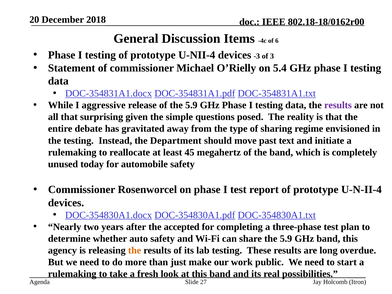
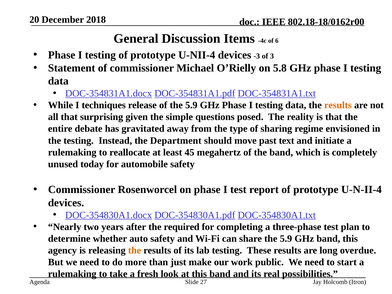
5.4: 5.4 -> 5.8 (280, 68)
aggressive: aggressive -> techniques (104, 105)
results colour: purple -> orange (338, 105)
accepted: accepted -> required (182, 227)
